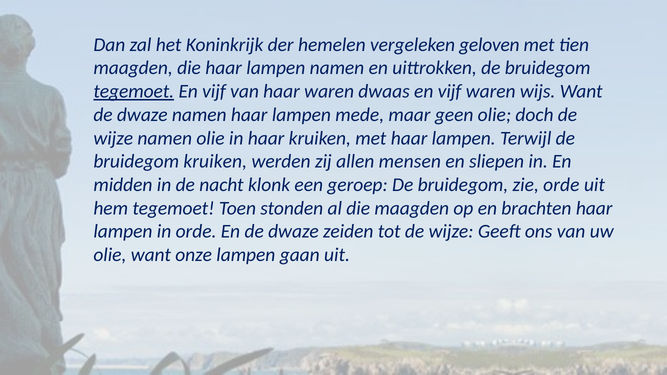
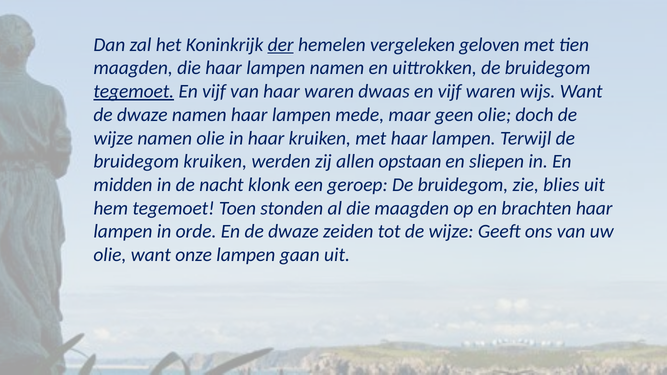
der underline: none -> present (281, 45)
mensen: mensen -> opstaan (410, 162)
zie orde: orde -> blies (561, 185)
